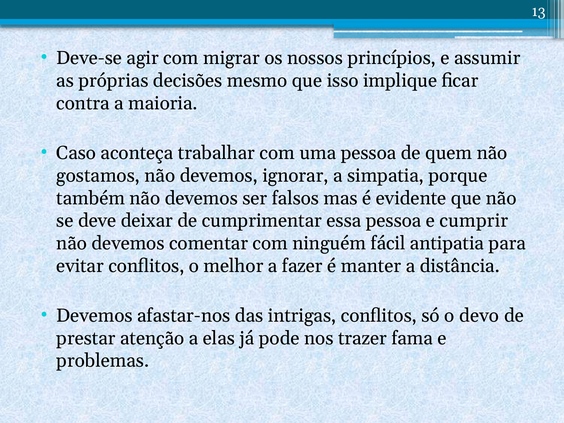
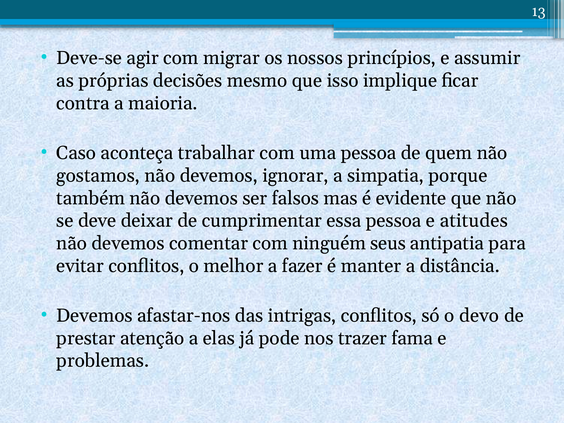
cumprir: cumprir -> atitudes (474, 221)
fácil: fácil -> seus (388, 243)
